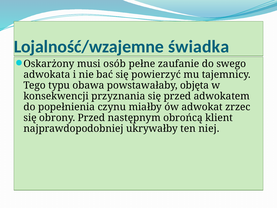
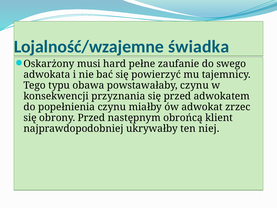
osób: osób -> hard (115, 64)
powstawałaby objęta: objęta -> czynu (194, 85)
